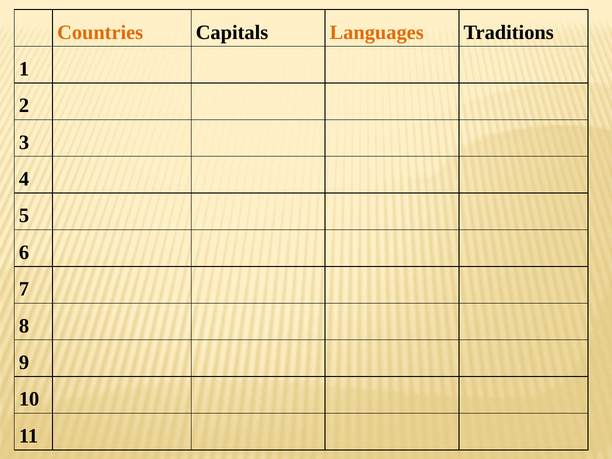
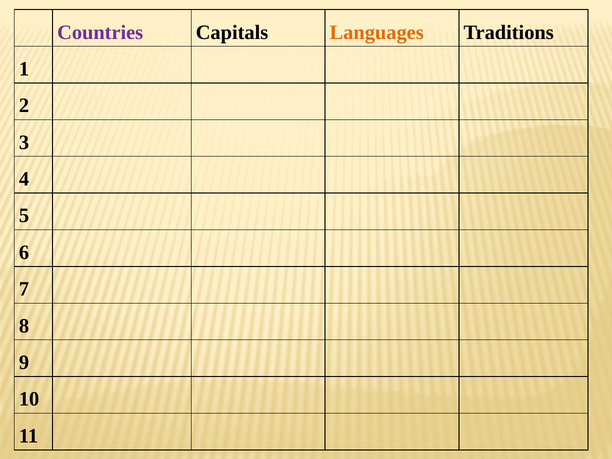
Countries colour: orange -> purple (100, 32)
